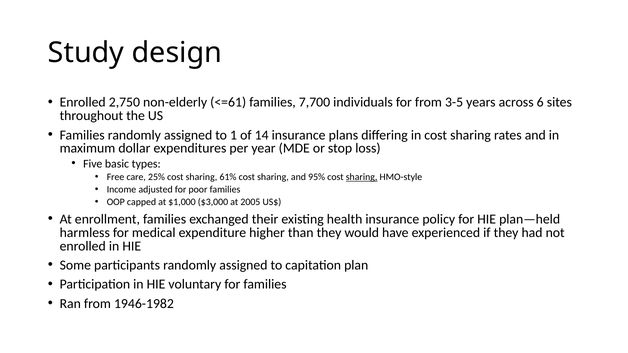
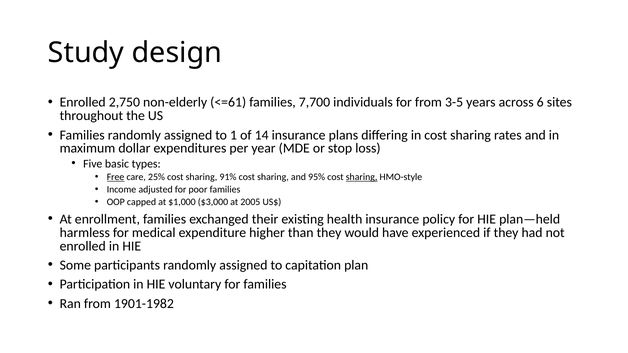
Free underline: none -> present (116, 177)
61%: 61% -> 91% (228, 177)
1946-1982: 1946-1982 -> 1901-1982 (144, 304)
